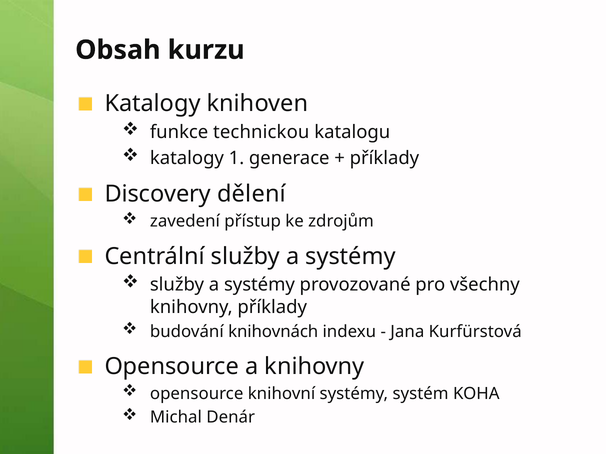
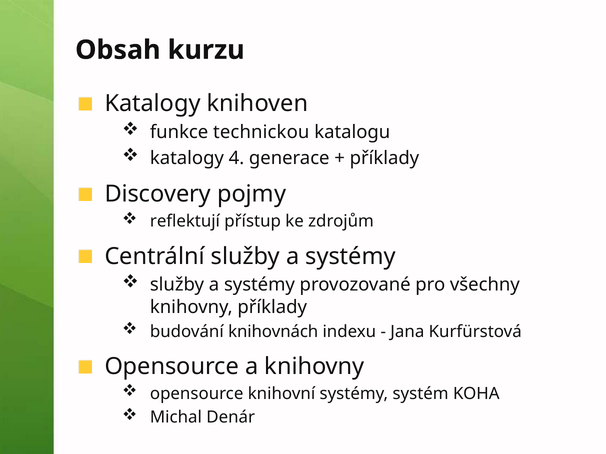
1: 1 -> 4 (236, 158)
dělení: dělení -> pojmy (252, 194)
zavedení: zavedení -> reflektují (185, 221)
